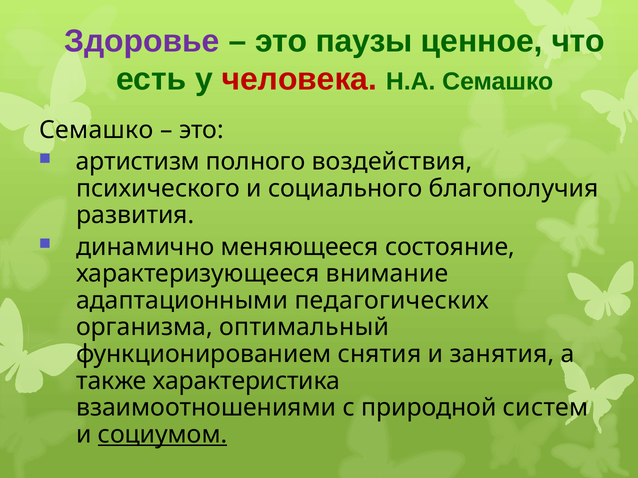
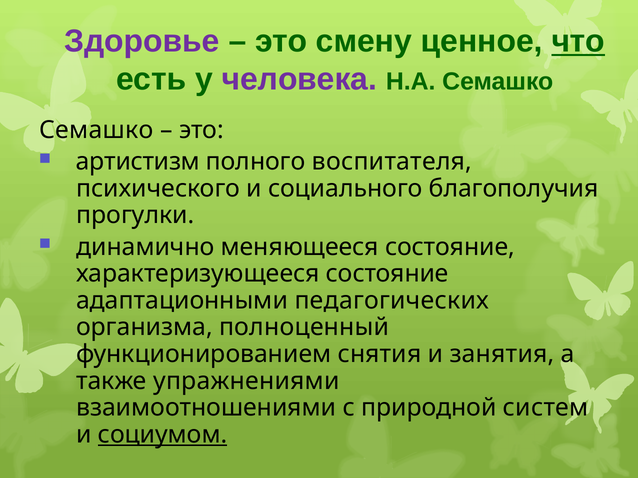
паузы: паузы -> смену (364, 41)
что underline: none -> present (578, 41)
человека colour: red -> purple (299, 79)
воздействия: воздействия -> воспитателя (392, 162)
развития: развития -> прогулки (135, 215)
характеризующееся внимание: внимание -> состояние (387, 274)
оптимальный: оптимальный -> полноценный (304, 328)
характеристика: характеристика -> упражнениями (246, 381)
